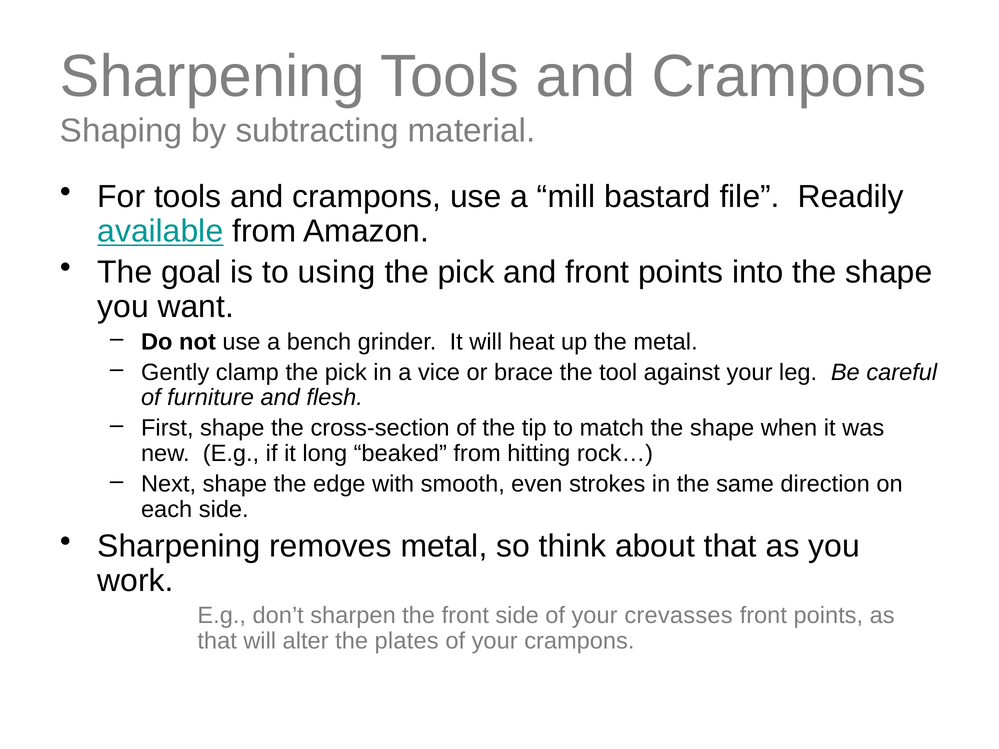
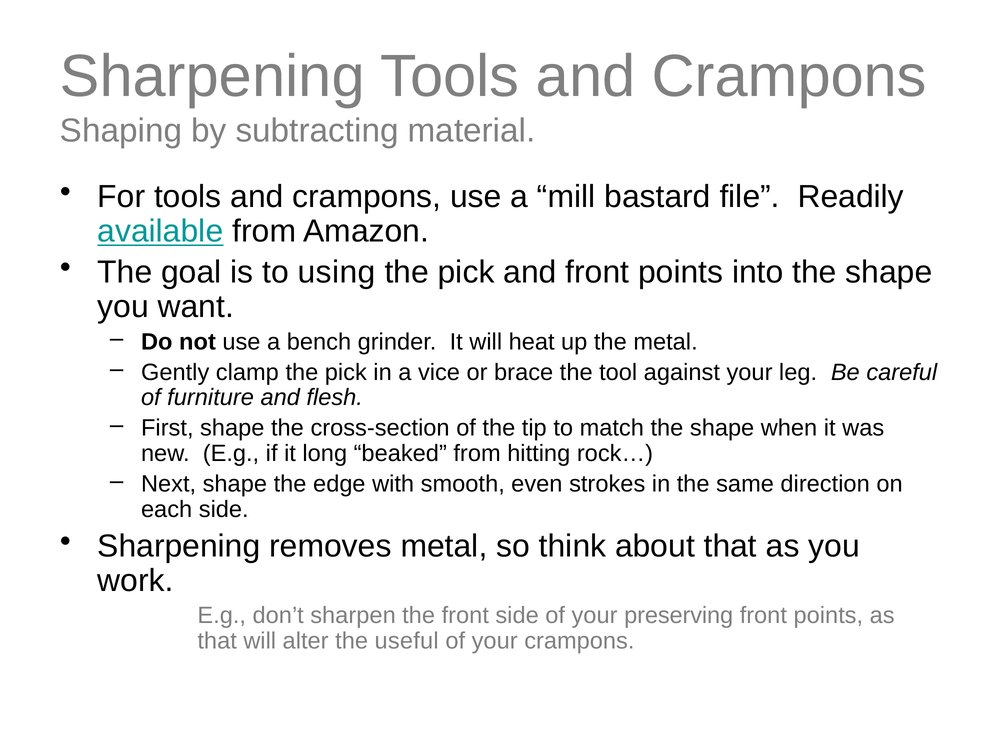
crevasses: crevasses -> preserving (679, 616)
plates: plates -> useful (407, 641)
